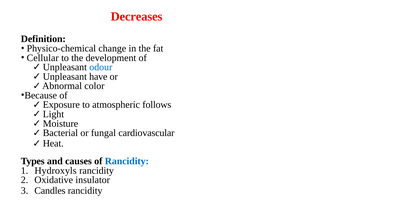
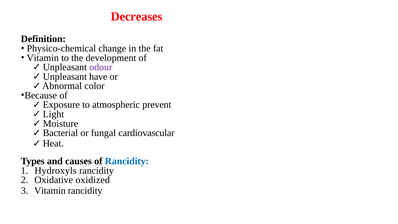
Cellular: Cellular -> Vitamin (43, 58)
odour colour: blue -> purple (101, 67)
follows: follows -> prevent (157, 105)
insulator: insulator -> oxidized (93, 180)
Candles: Candles -> Vitamin (50, 190)
